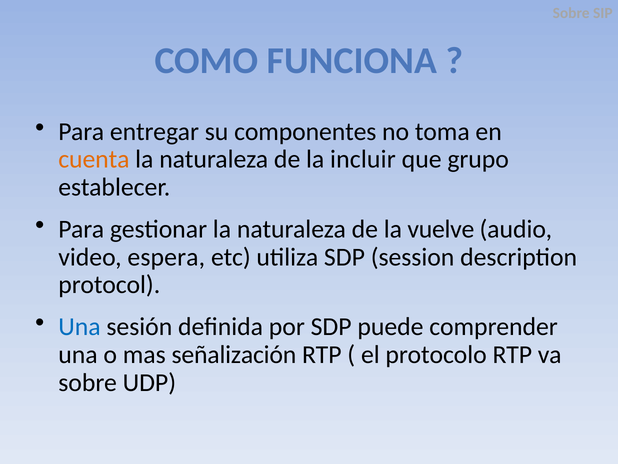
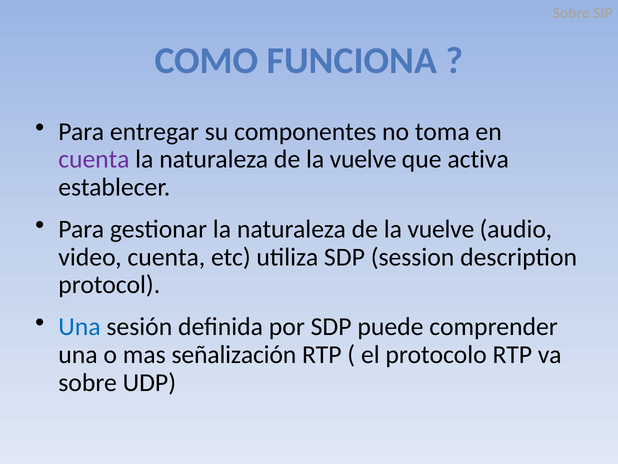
cuenta colour: orange -> purple (94, 159)
incluir: incluir -> vuelve (363, 159)
grupo: grupo -> activa (478, 159)
video espera: espera -> cuenta (166, 257)
